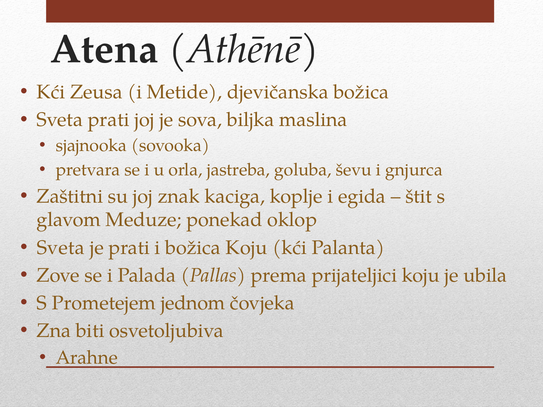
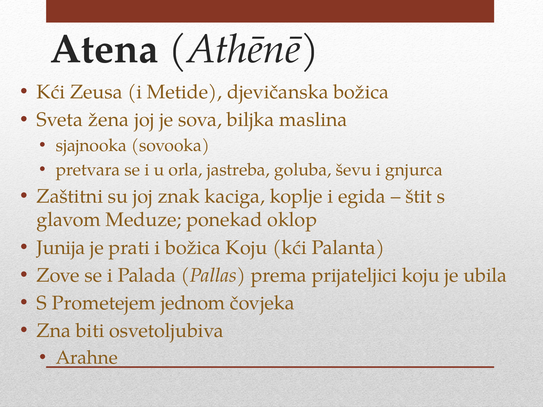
Sveta prati: prati -> žena (109, 120)
Sveta: Sveta -> Junija (61, 248)
